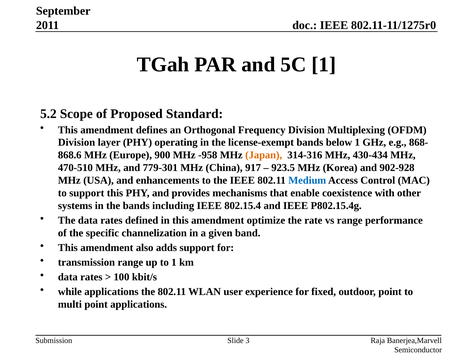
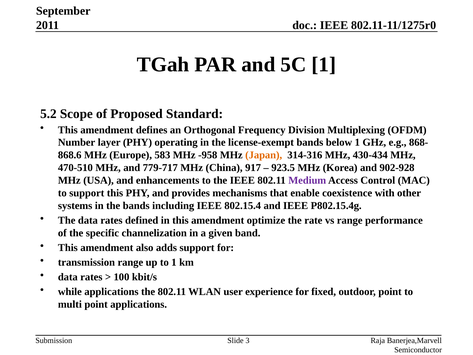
Division: Division -> Number (77, 142)
900: 900 -> 583 (162, 155)
779-301: 779-301 -> 779-717 (160, 168)
Medium colour: blue -> purple (307, 180)
